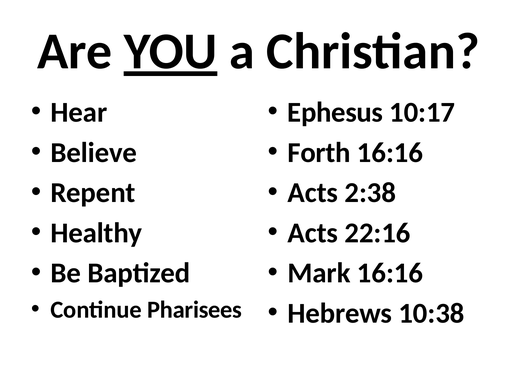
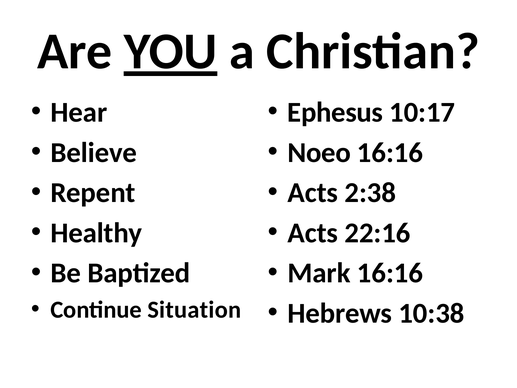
Forth: Forth -> Noeo (319, 152)
Pharisees: Pharisees -> Situation (194, 309)
